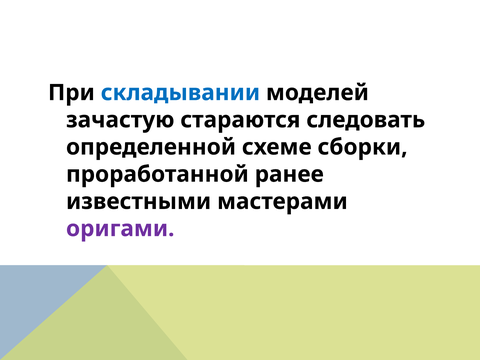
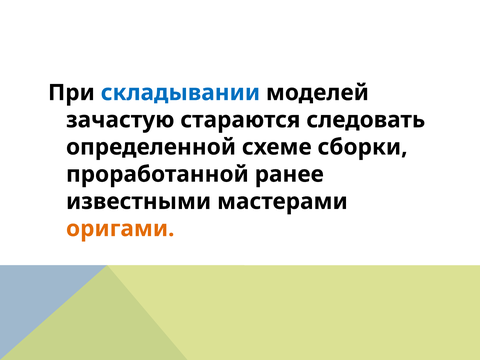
оригами colour: purple -> orange (120, 229)
